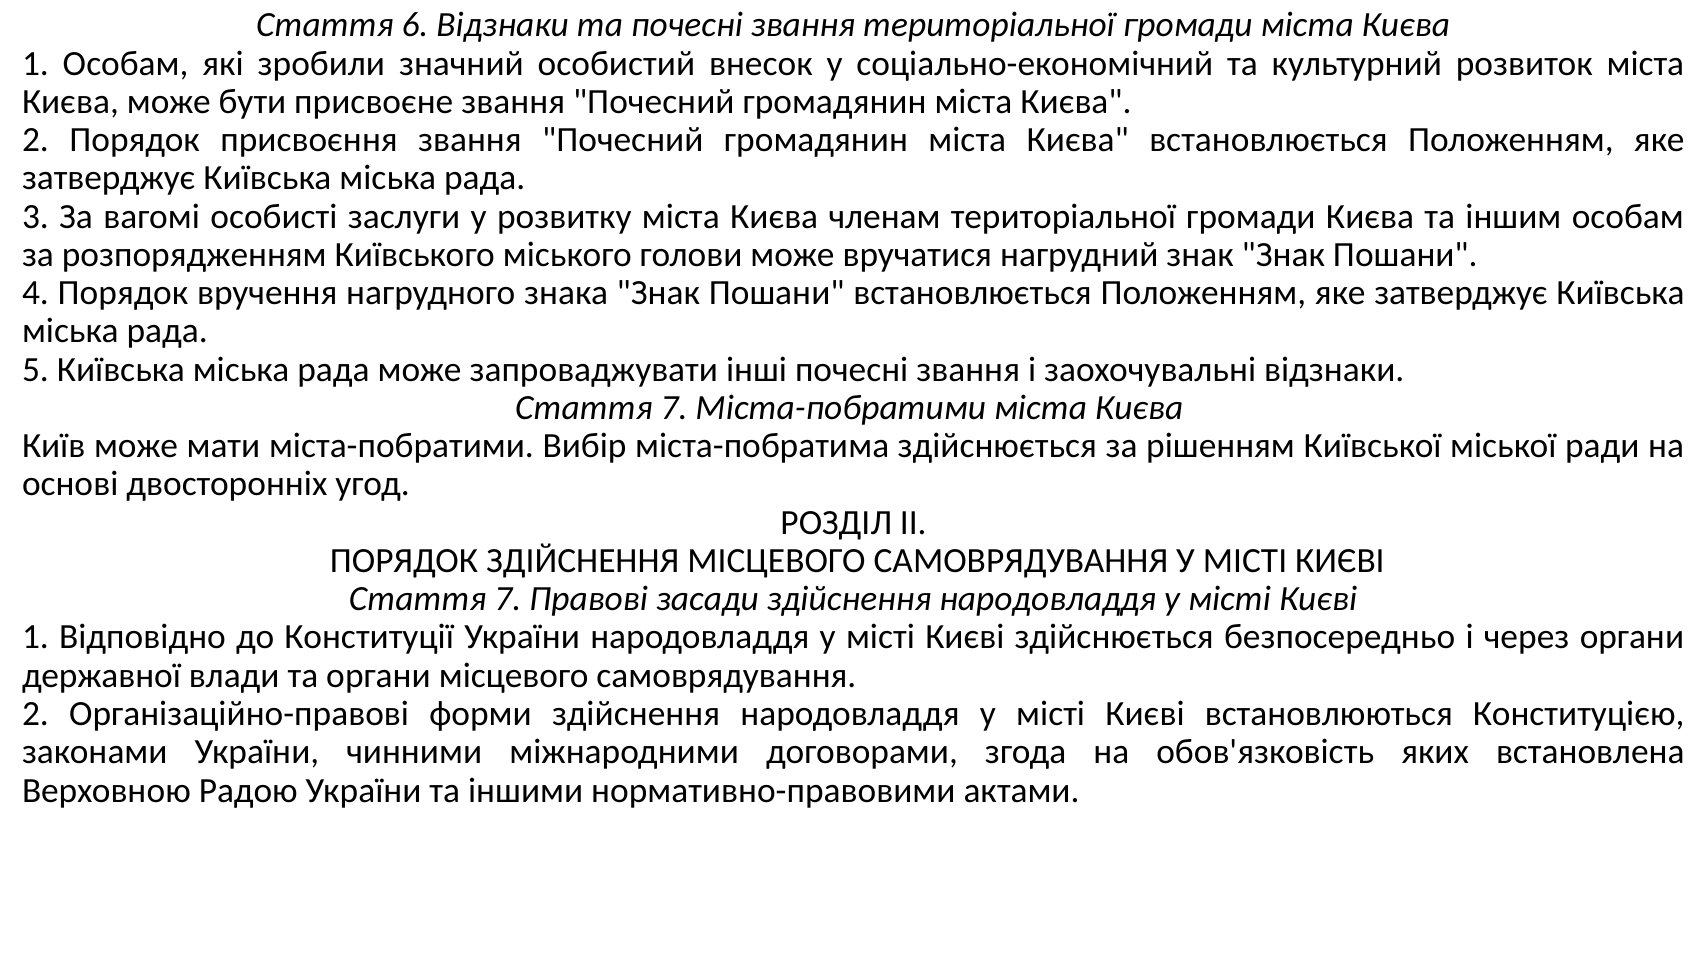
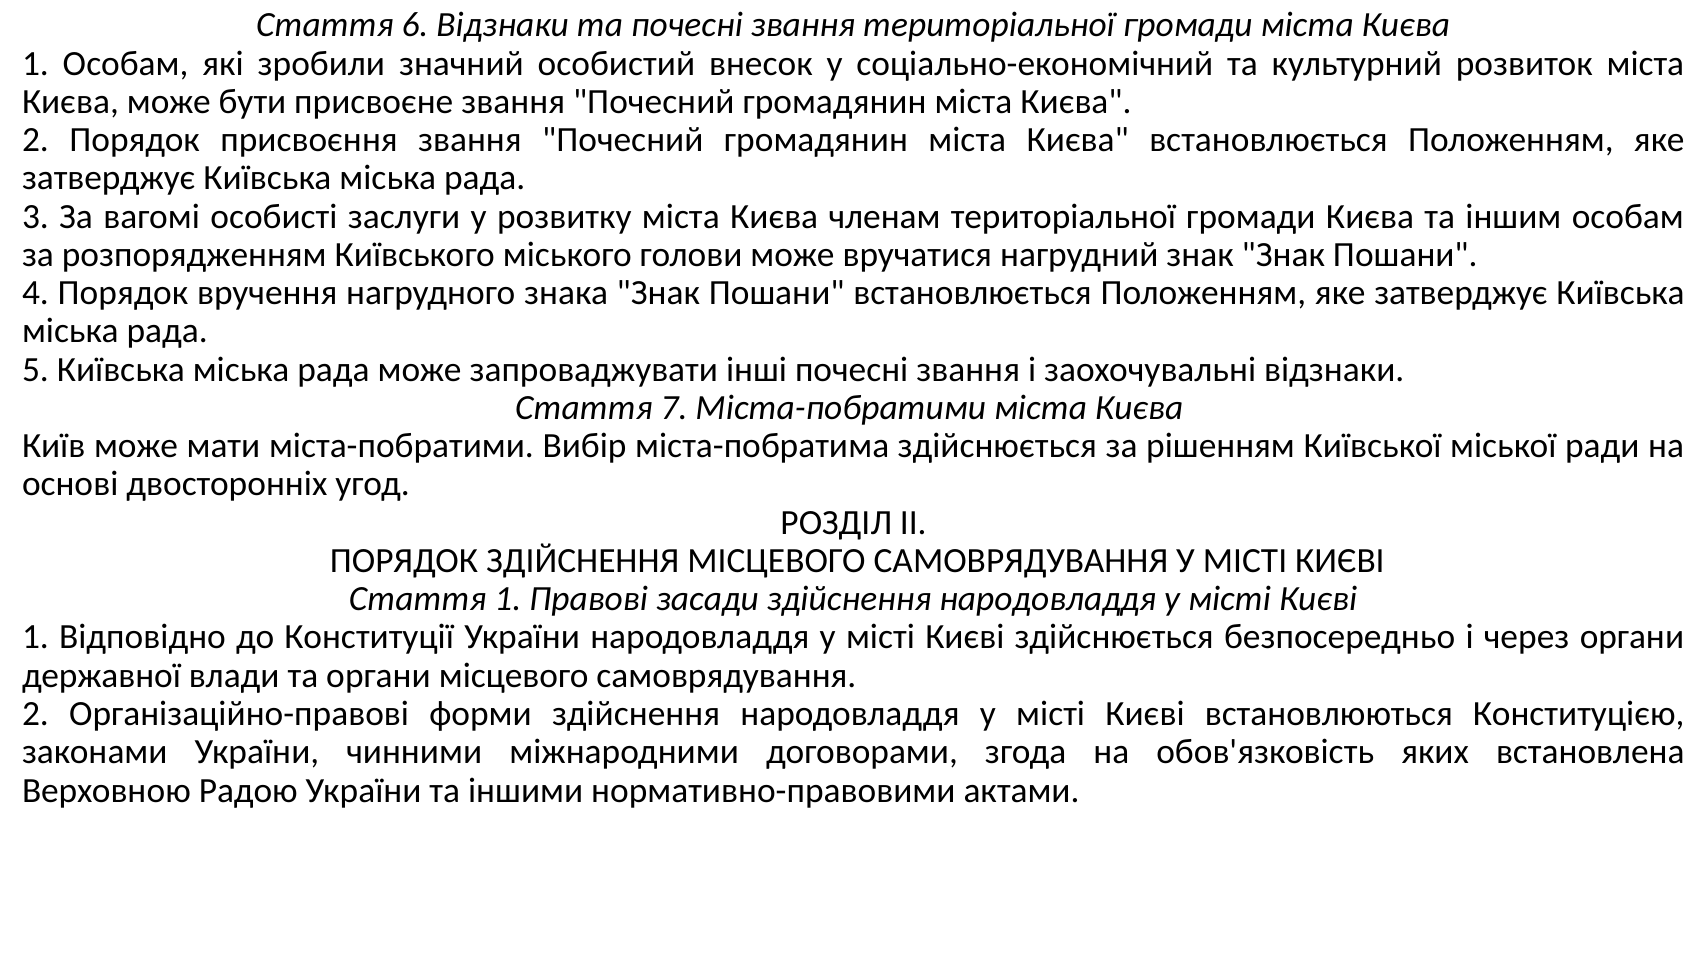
7: 7 -> 1 (508, 599)
